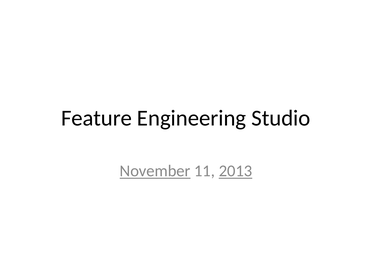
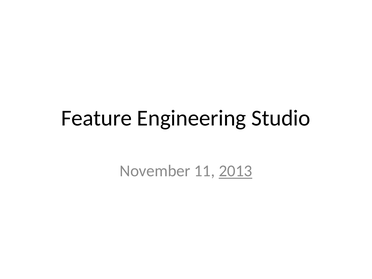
November underline: present -> none (155, 171)
